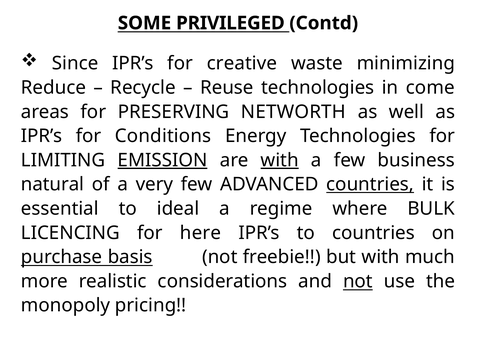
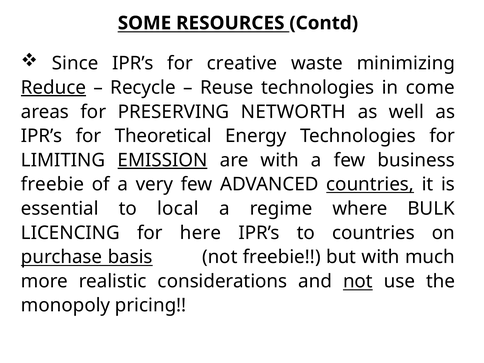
PRIVILEGED: PRIVILEGED -> RESOURCES (230, 23)
Reduce underline: none -> present (53, 88)
Conditions: Conditions -> Theoretical (163, 136)
with underline: present -> none (280, 160)
natural: natural -> freebie (52, 184)
ideal: ideal -> local (178, 209)
